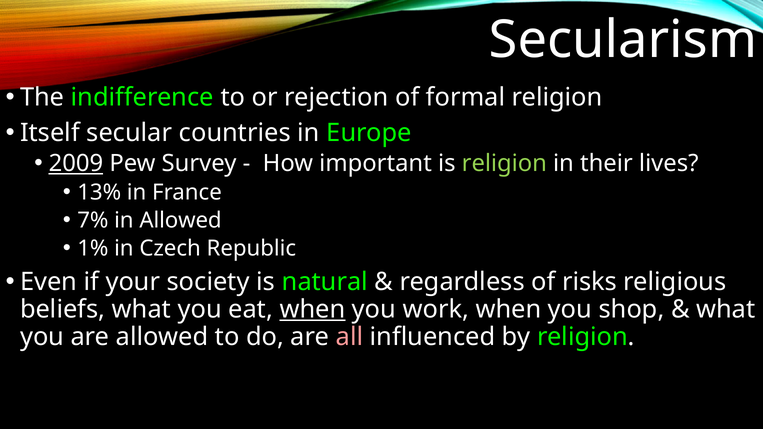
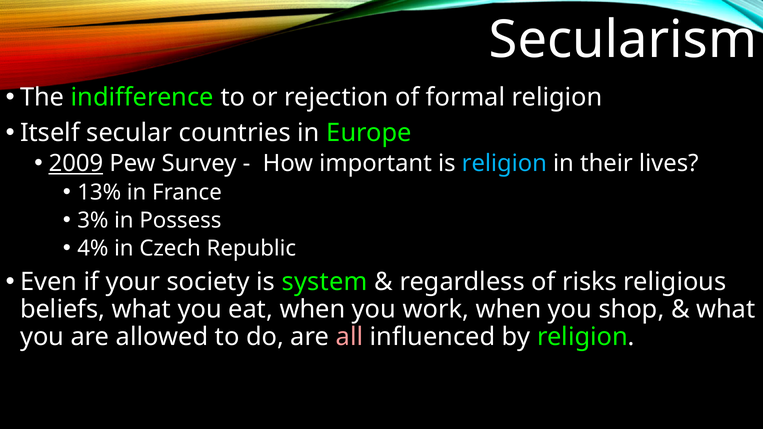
religion colour: light green -> light blue (504, 163)
7%: 7% -> 3% (93, 220)
in Allowed: Allowed -> Possess (180, 220)
1%: 1% -> 4% (93, 248)
natural: natural -> system (325, 282)
when underline: present -> none (312, 310)
